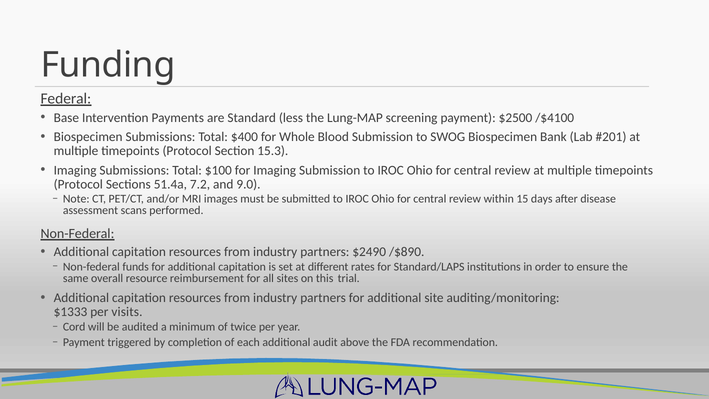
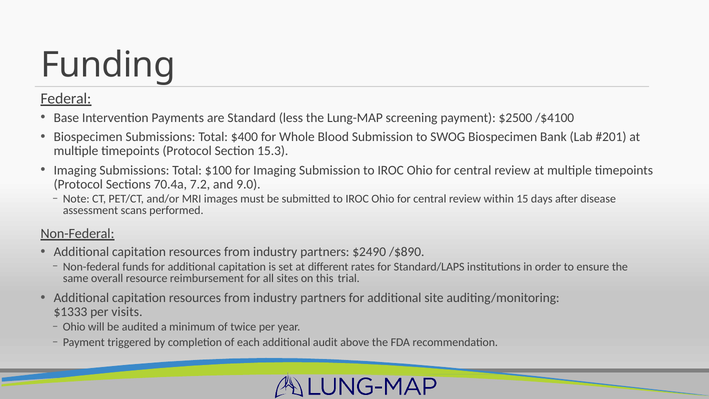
51.4a: 51.4a -> 70.4a (170, 184)
Cord: Cord -> Ohio (74, 327)
